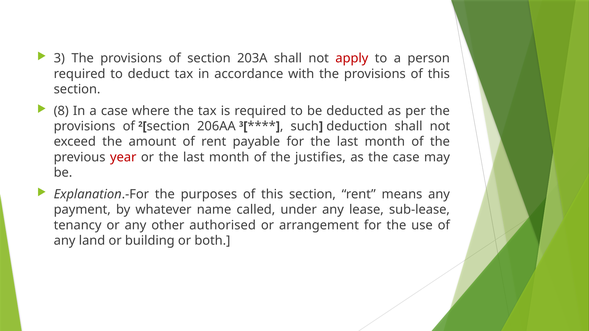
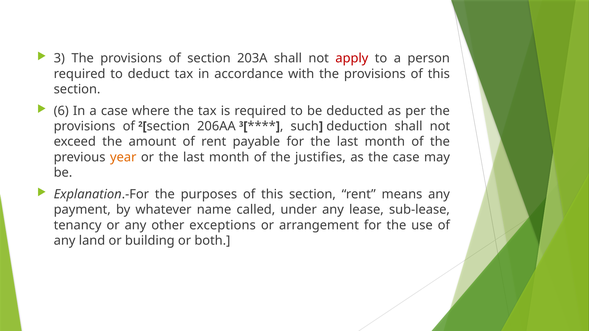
8: 8 -> 6 (61, 111)
year colour: red -> orange (123, 157)
authorised: authorised -> exceptions (223, 225)
